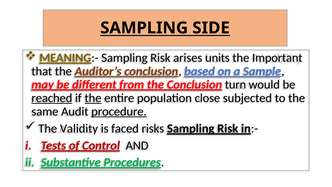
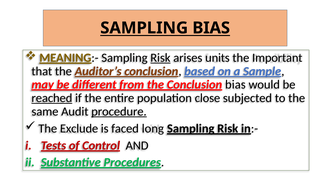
SAMPLING SIDE: SIDE -> BIAS (211, 28)
Risk underline: none -> present (160, 58)
turn: turn -> bias (235, 85)
the underline: present -> none (93, 98)
Validity: Validity -> Exclude (79, 128)
risks: risks -> long (153, 128)
